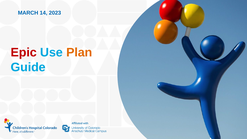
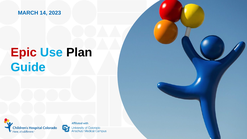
Plan colour: orange -> black (79, 52)
